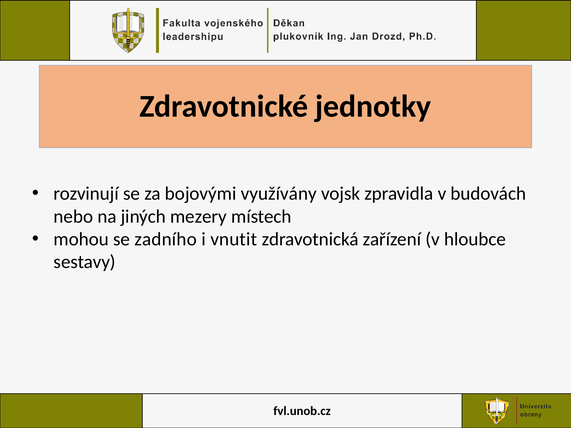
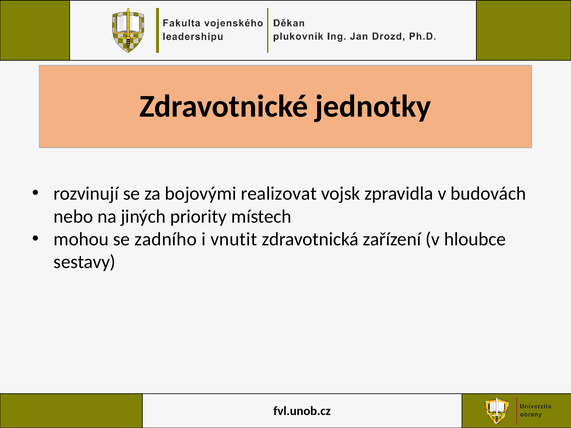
využívány: využívány -> realizovat (279, 194)
mezery: mezery -> priority (198, 217)
